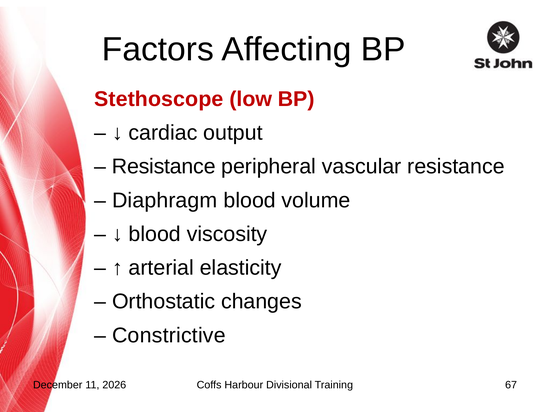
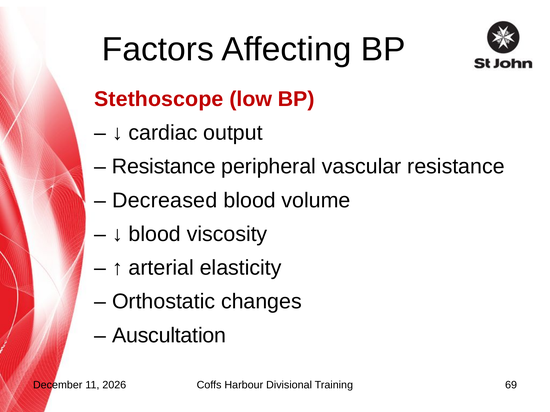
Diaphragm: Diaphragm -> Decreased (165, 201)
Constrictive: Constrictive -> Auscultation (169, 336)
67: 67 -> 69 (511, 386)
